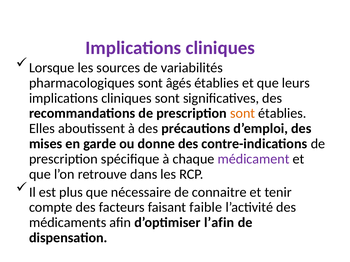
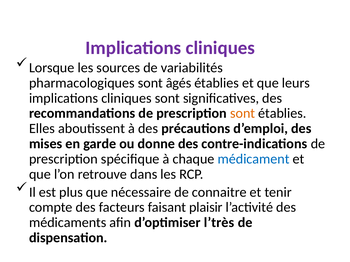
médicament colour: purple -> blue (254, 159)
faible: faible -> plaisir (206, 208)
l’afin: l’afin -> l’très (219, 223)
